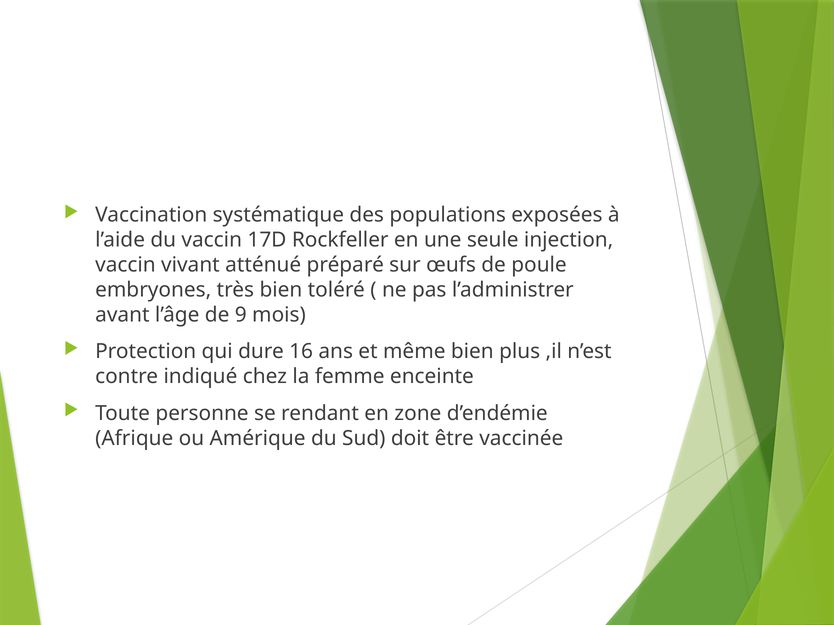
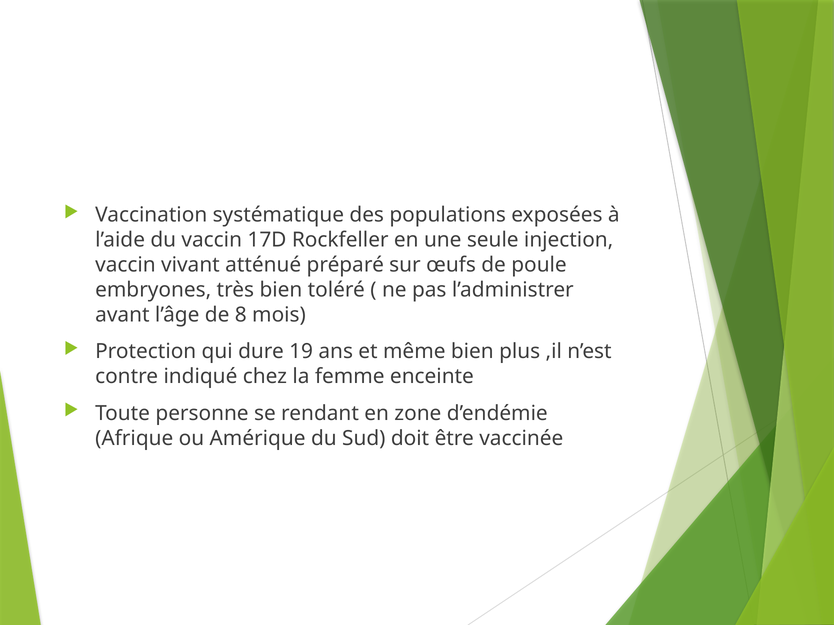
9: 9 -> 8 (241, 315)
16: 16 -> 19 (301, 352)
